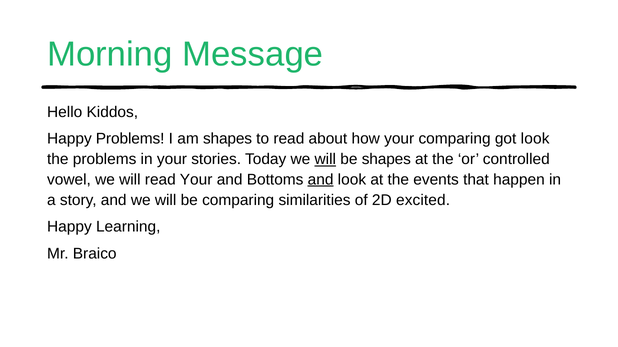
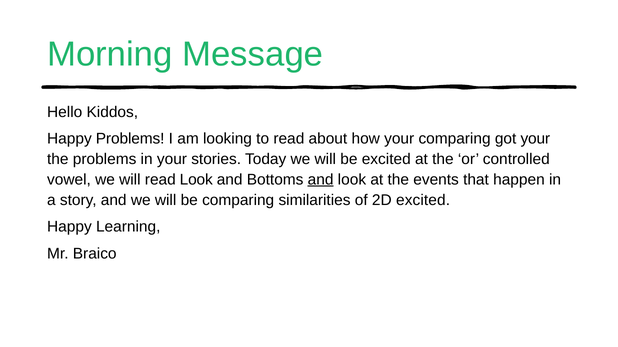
am shapes: shapes -> looking (227, 139)
got look: look -> your (535, 139)
will underline: present -> none (325, 160)
be shapes: shapes -> excited (386, 160)
read Your: Your -> Look (196, 180)
